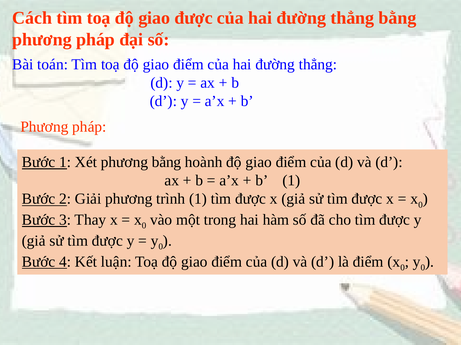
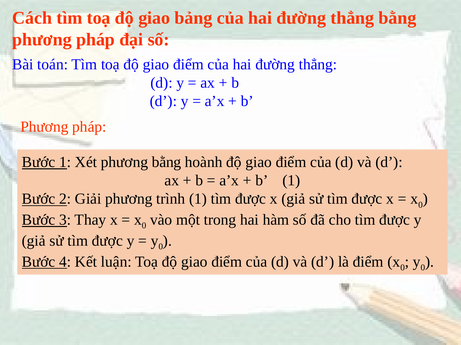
giao được: được -> bảng (194, 18)
